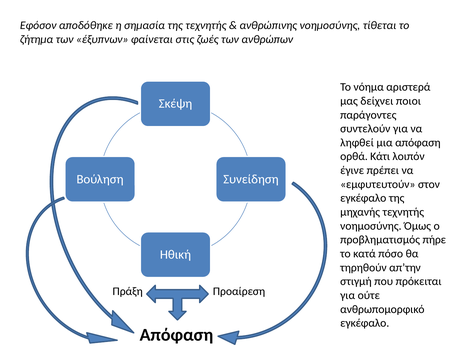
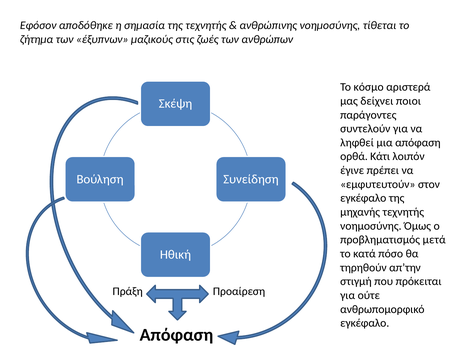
φαίνεται: φαίνεται -> μαζικούς (152, 39)
νόημα: νόημα -> κόσμο (369, 87)
πήρε: πήρε -> μετά (434, 240)
